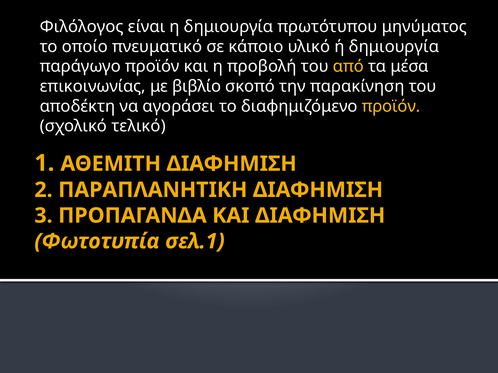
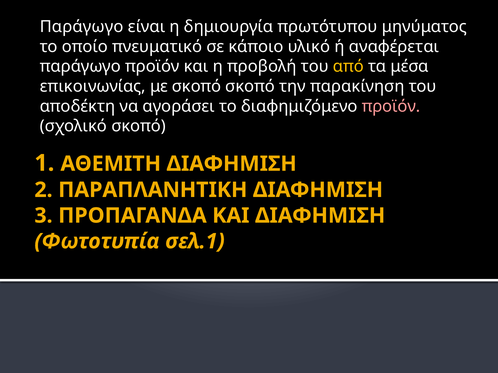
Φιλόλογος: Φιλόλογος -> Παράγωγο (82, 27)
ή δημιουργία: δημιουργία -> αναφέρεται (394, 47)
με βιβλίο: βιβλίο -> σκοπό (197, 86)
προϊόν colour: yellow -> pink (391, 106)
σχολικό τελικό: τελικό -> σκοπό (139, 126)
